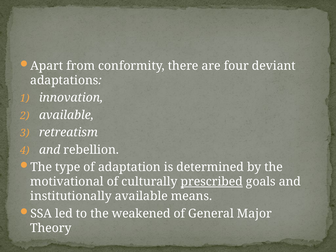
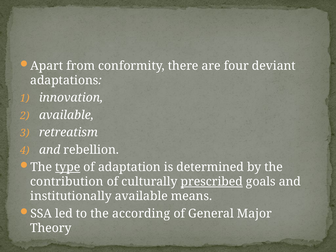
type underline: none -> present (68, 167)
motivational: motivational -> contribution (67, 182)
weakened: weakened -> according (141, 214)
